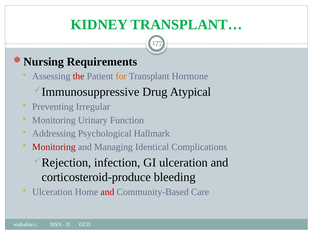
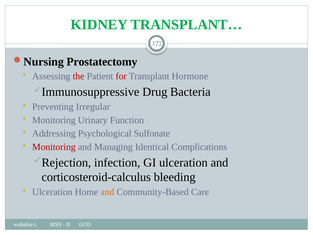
Requirements: Requirements -> Prostatectomy (102, 62)
for colour: orange -> red (121, 76)
Atypical: Atypical -> Bacteria (190, 92)
Hallmark: Hallmark -> Sulfonate (152, 133)
corticosteroid-produce: corticosteroid-produce -> corticosteroid-calculus (96, 177)
and colour: red -> orange (107, 192)
